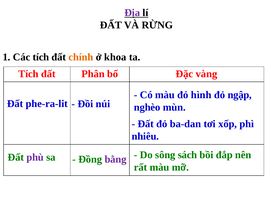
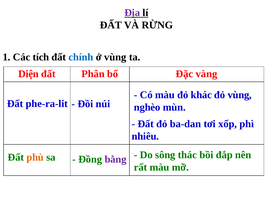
chính colour: orange -> blue (81, 57)
ở khoa: khoa -> vùng (115, 57)
Tích: Tích -> Diện (28, 74)
hình: hình -> khác (201, 95)
đỏ ngập: ngập -> vùng (240, 95)
sách: sách -> thác (187, 155)
phù colour: purple -> orange (35, 158)
